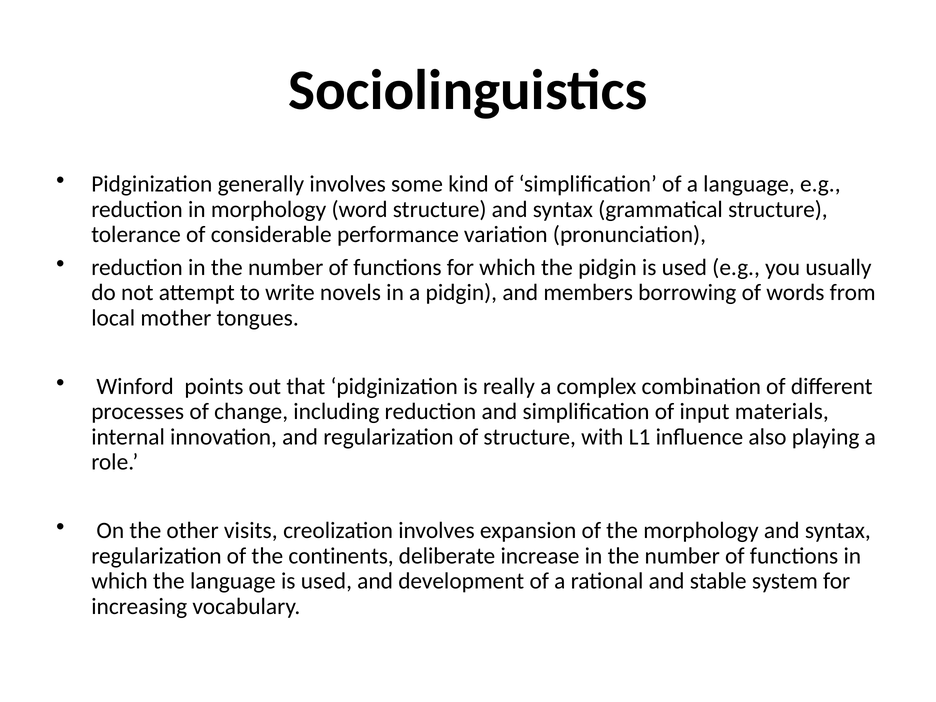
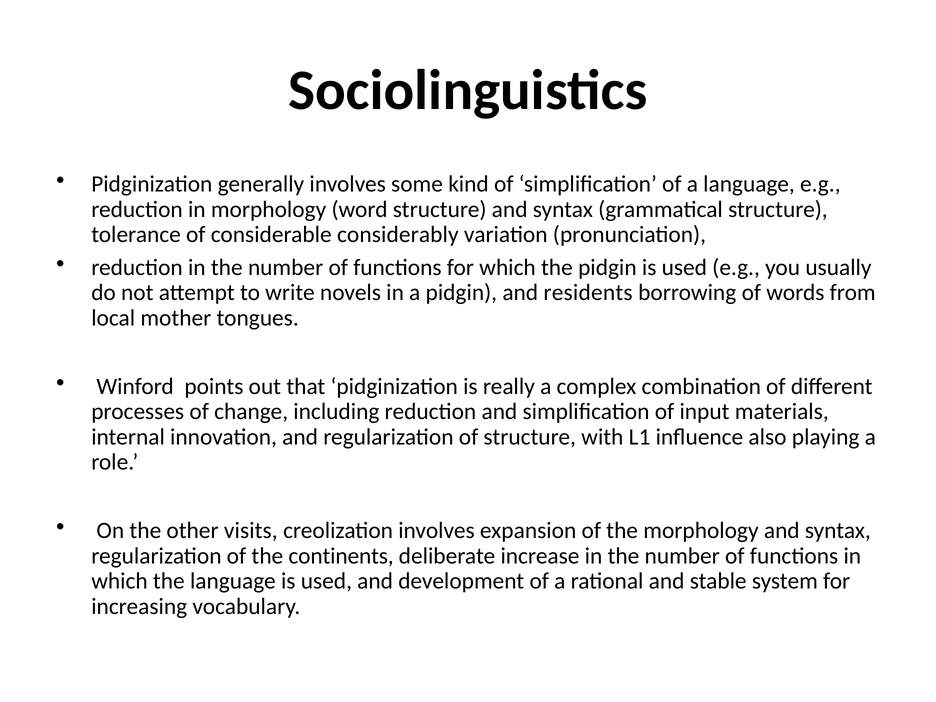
performance: performance -> considerably (398, 235)
members: members -> residents (588, 293)
